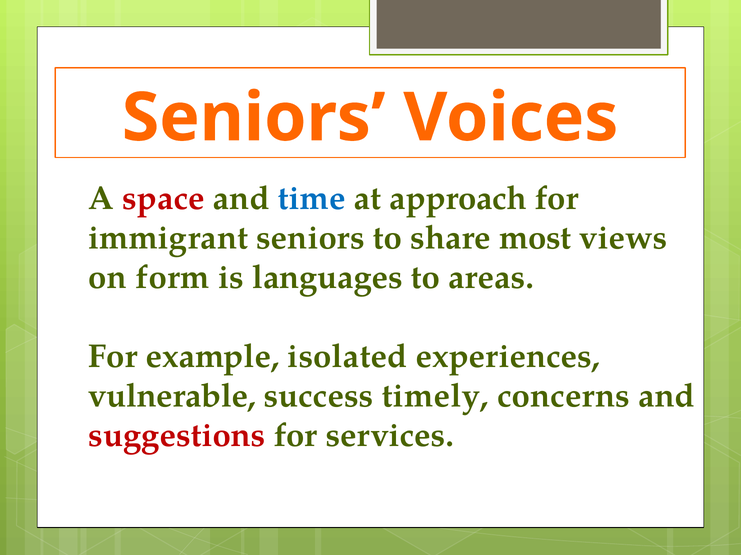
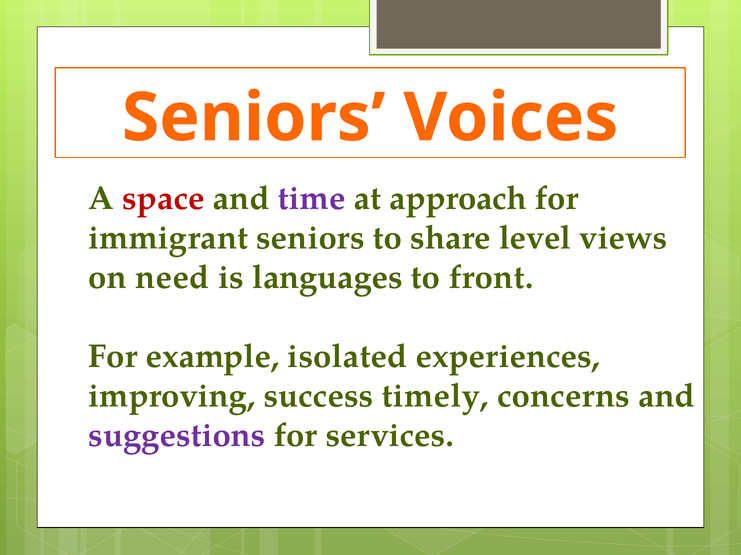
time colour: blue -> purple (312, 199)
most: most -> level (535, 238)
form: form -> need (172, 278)
areas: areas -> front (491, 278)
vulnerable: vulnerable -> improving (172, 396)
suggestions colour: red -> purple (177, 436)
